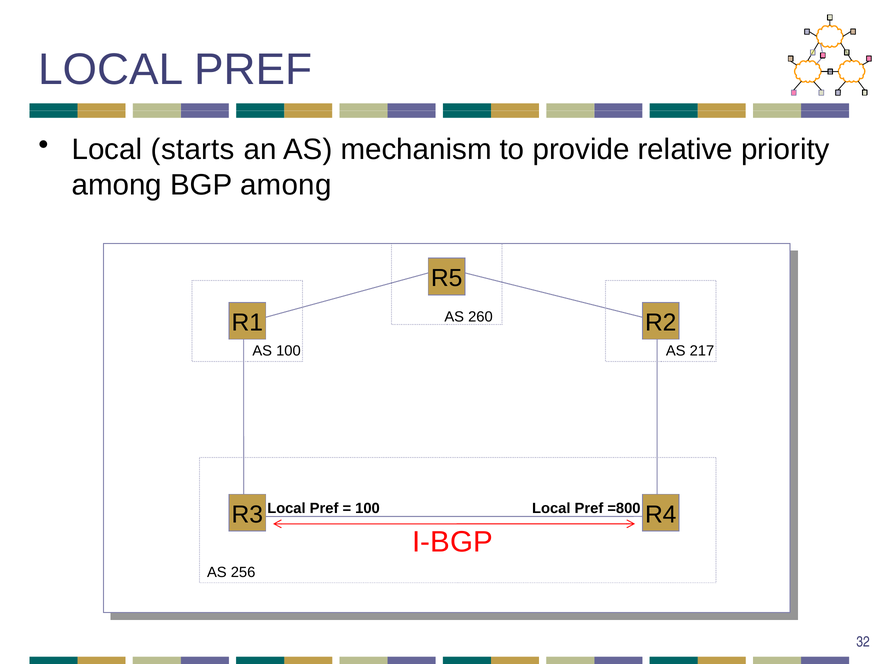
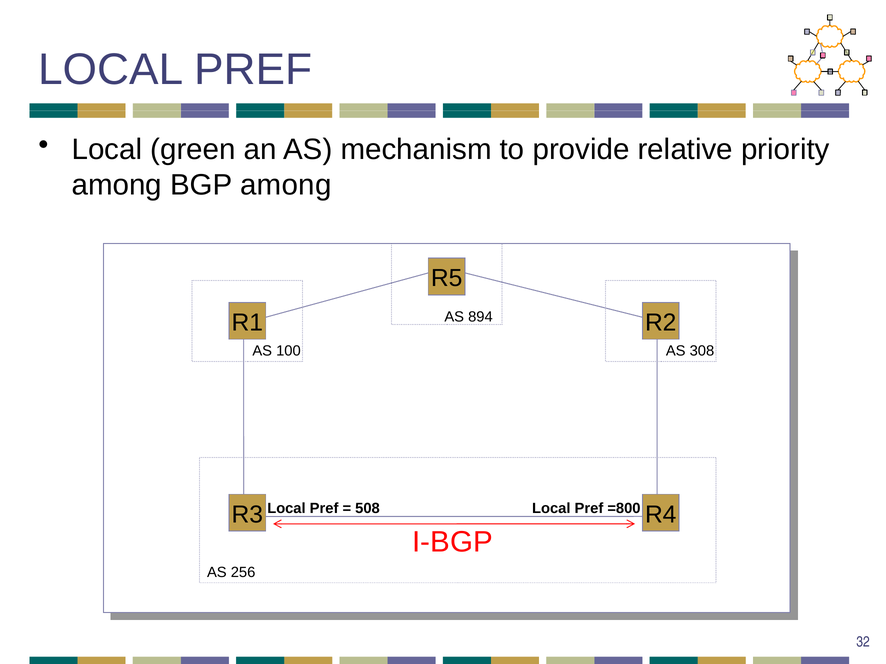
starts: starts -> green (193, 150)
260: 260 -> 894 (480, 317)
217: 217 -> 308 (702, 351)
100: 100 -> 508 (368, 509)
